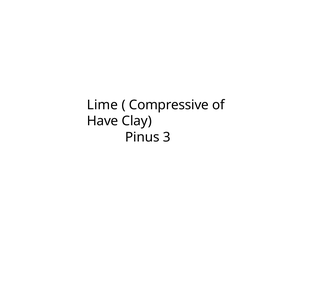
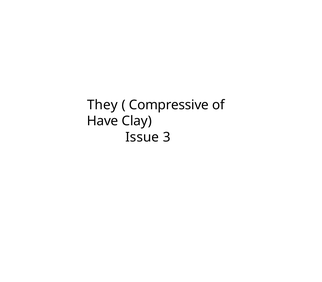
Lime: Lime -> They (102, 105)
Pinus: Pinus -> Issue (142, 137)
